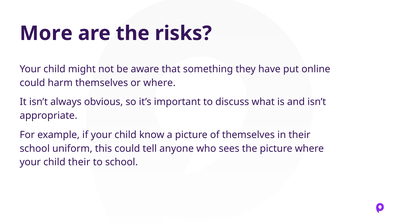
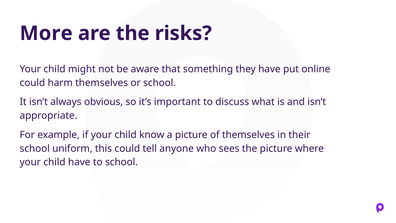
or where: where -> school (160, 83)
child their: their -> have (79, 162)
